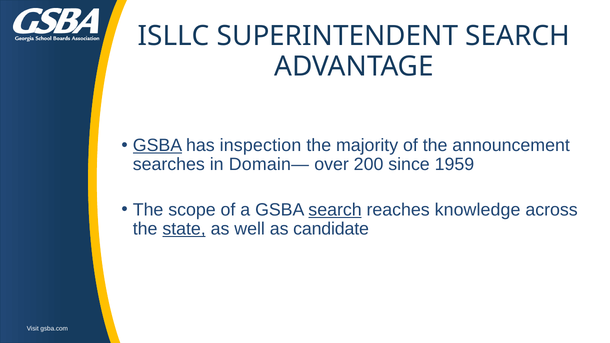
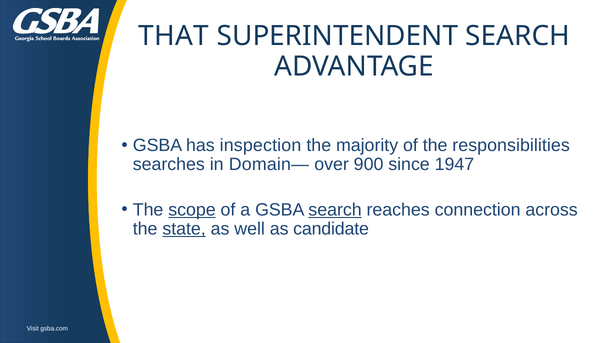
ISLLC: ISLLC -> THAT (174, 36)
GSBA underline: present -> none (157, 145)
announcement: announcement -> responsibilities (511, 145)
200: 200 -> 900 (369, 165)
1959: 1959 -> 1947 (454, 165)
scope underline: none -> present (192, 210)
knowledge: knowledge -> connection (478, 210)
